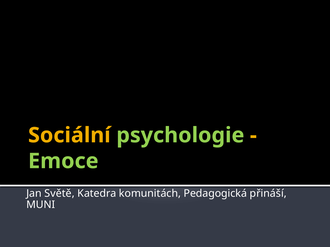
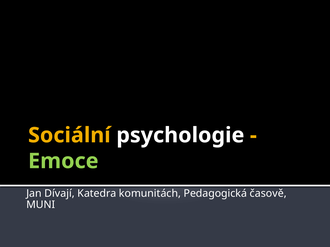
psychologie colour: light green -> white (180, 136)
Světě: Světě -> Dívají (60, 194)
přináší: přináší -> časově (268, 194)
